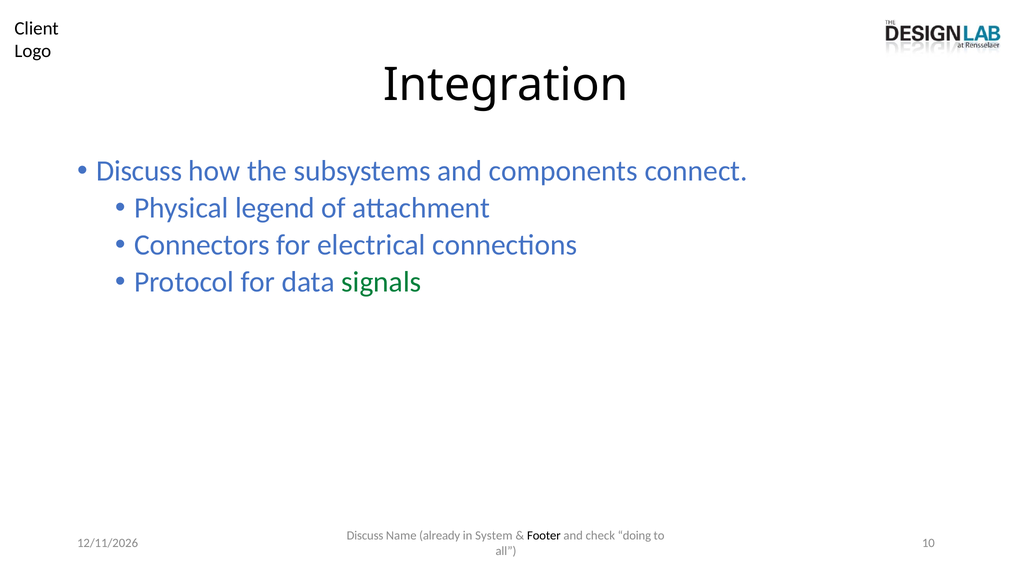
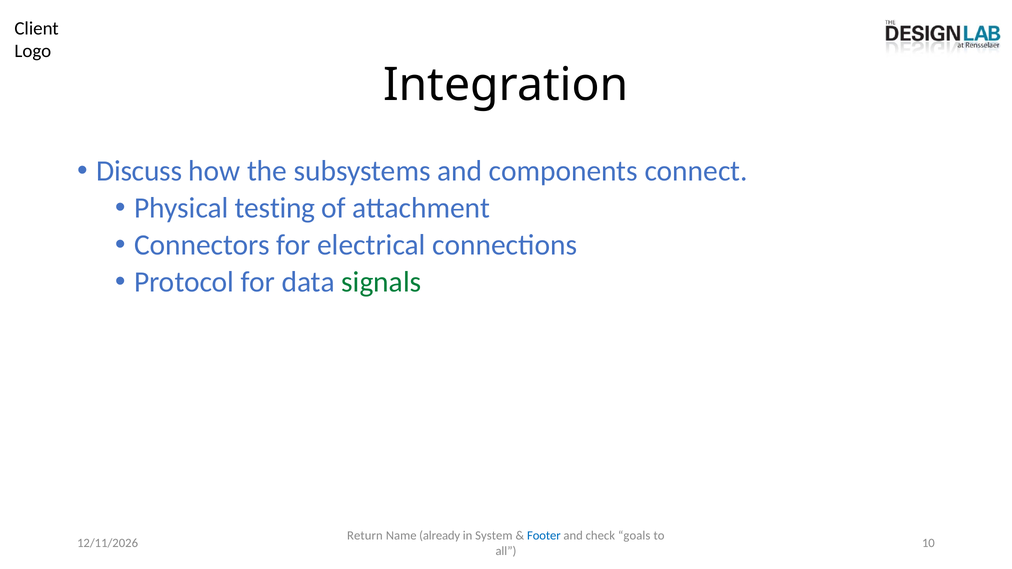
legend: legend -> testing (275, 208)
Discuss: Discuss -> Return (365, 536)
Footer colour: black -> blue (544, 536)
doing: doing -> goals (634, 536)
